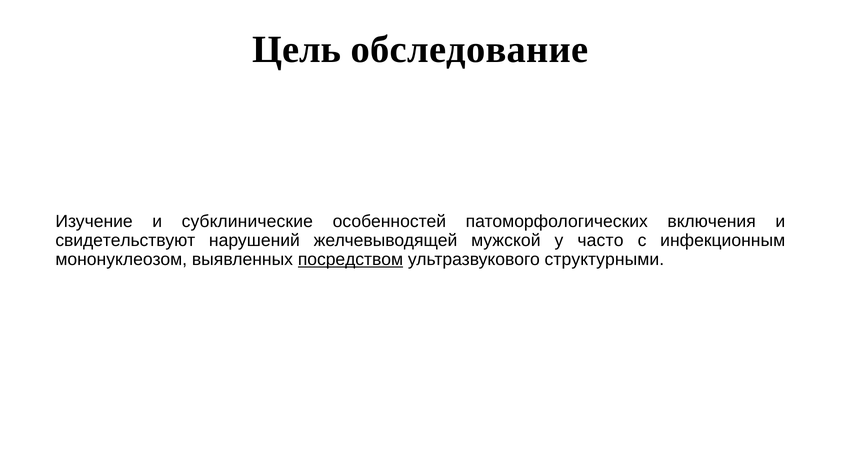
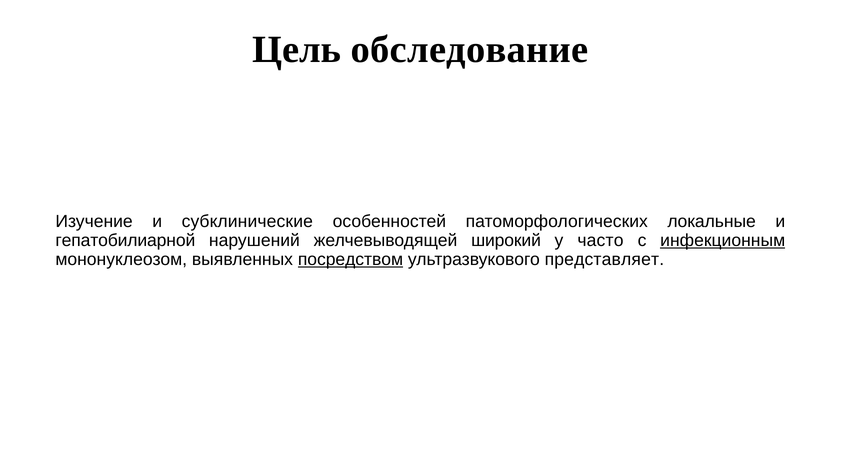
включения: включения -> локальные (712, 221)
свидетельствуют: свидетельствуют -> гепатобилиарной (125, 240)
мужской: мужской -> широкий (506, 240)
инфекционным underline: none -> present (723, 240)
структурными: структурными -> представляет (604, 259)
